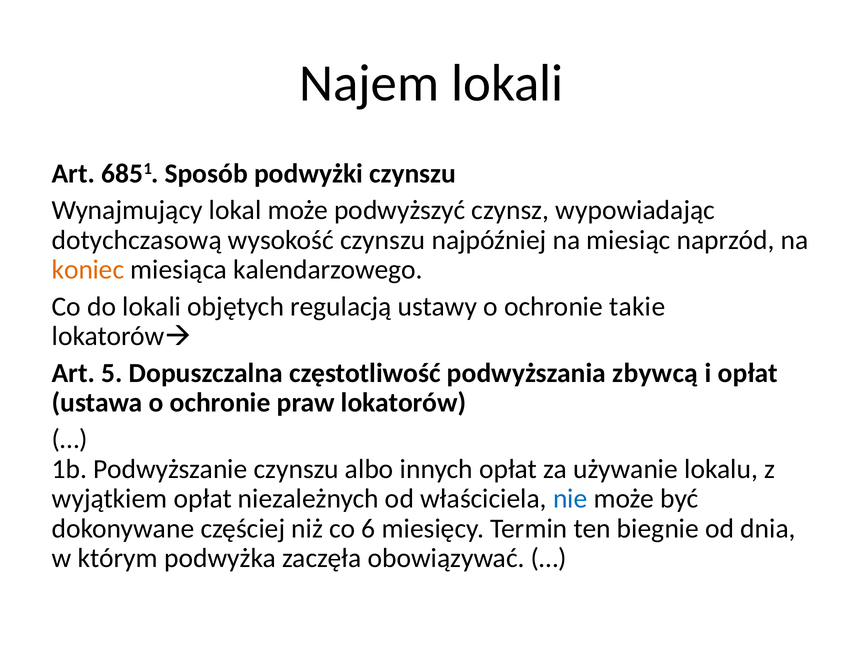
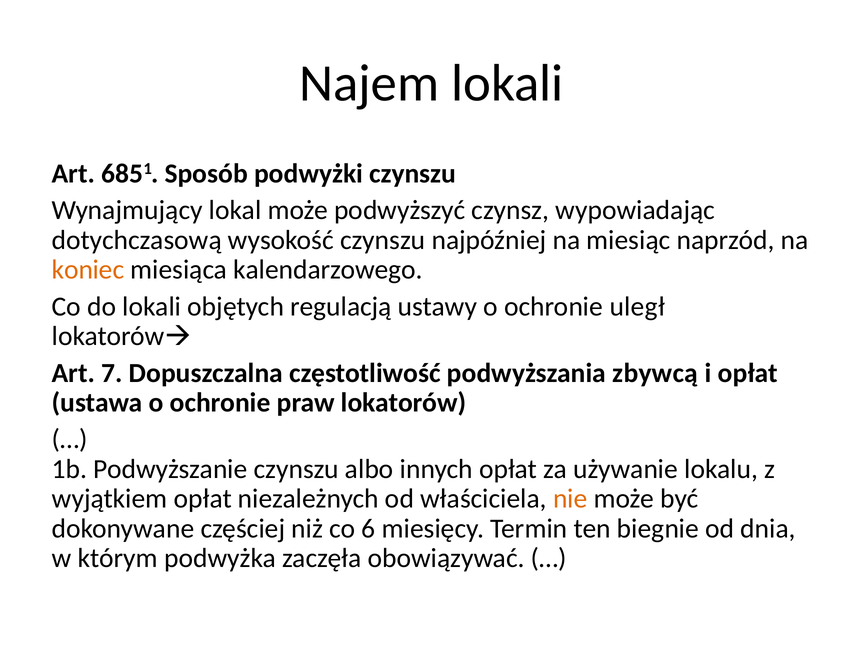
takie: takie -> uległ (637, 307)
5: 5 -> 7 (112, 373)
nie colour: blue -> orange (570, 499)
